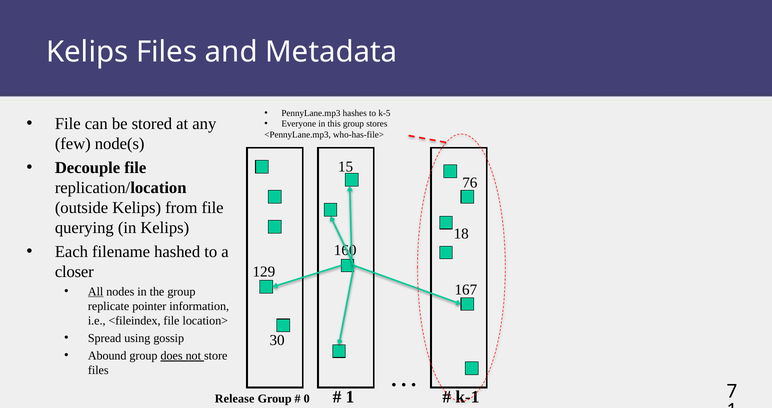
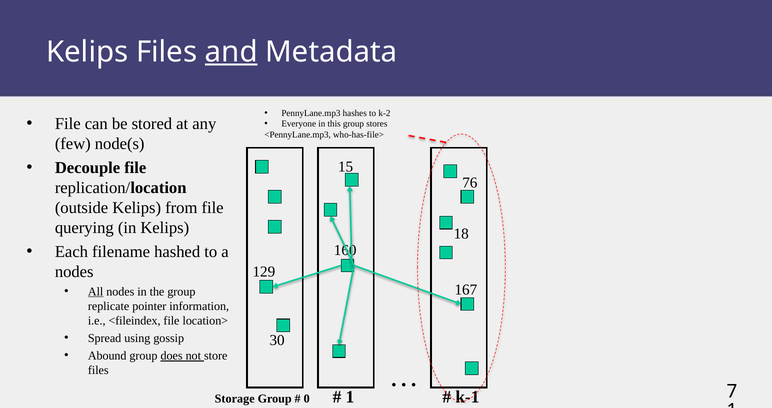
and underline: none -> present (231, 52)
k-5: k-5 -> k-2 (384, 113)
closer: closer -> nodes (74, 272)
Release: Release -> Storage (235, 398)
